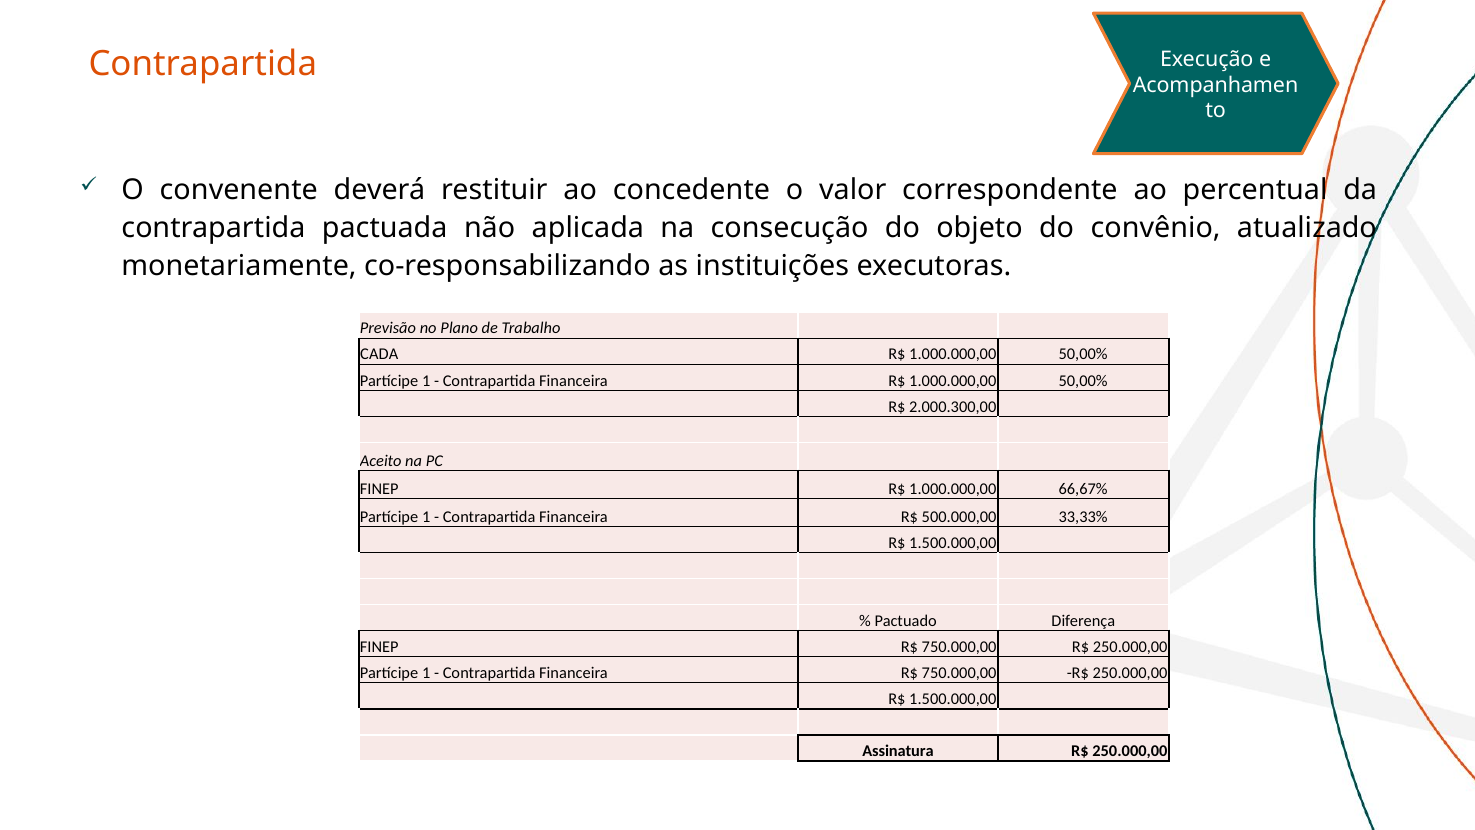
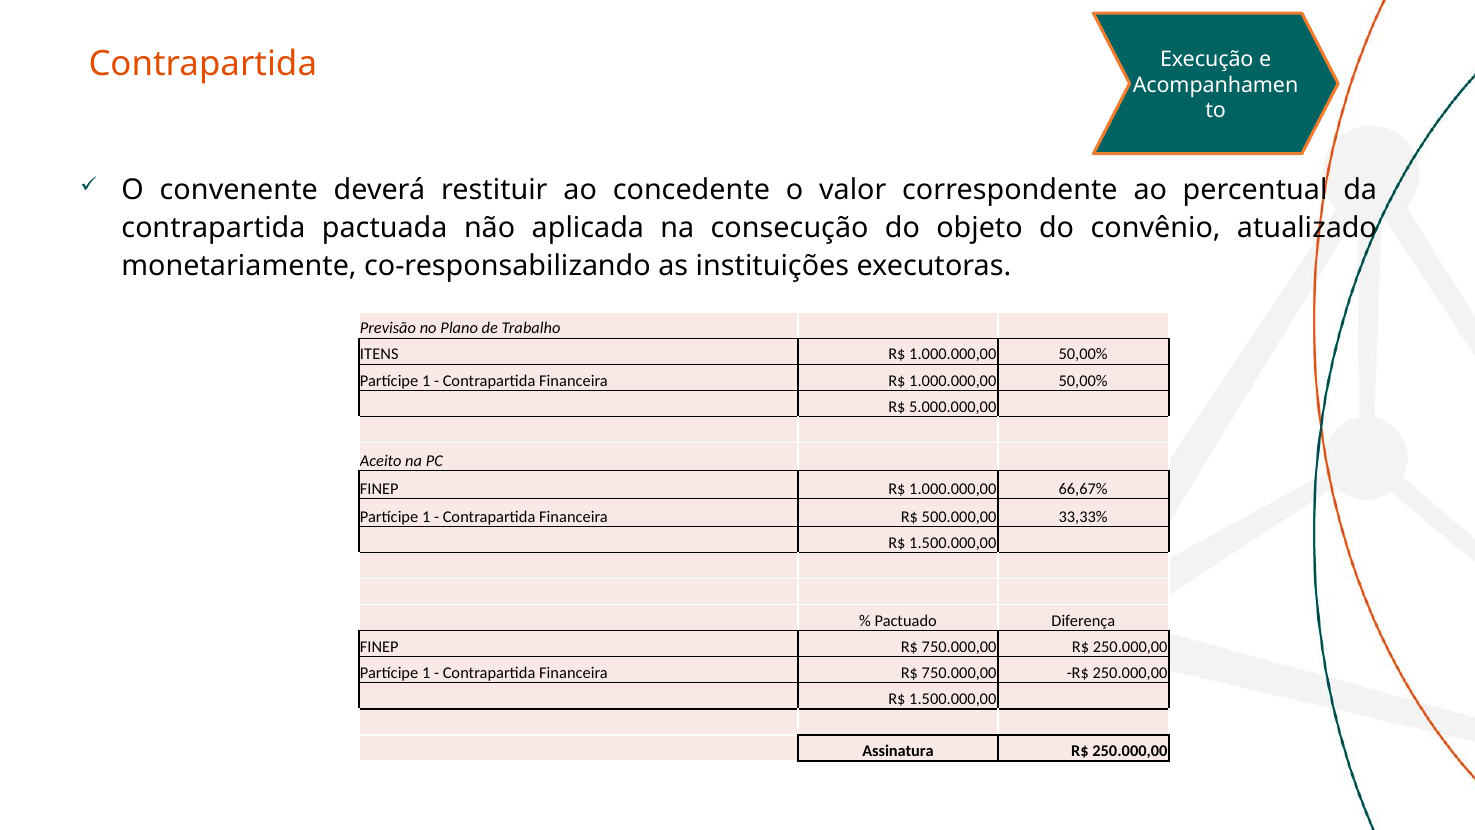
CADA: CADA -> ITENS (379, 354)
2.000.300,00: 2.000.300,00 -> 5.000.000,00 (953, 406)
